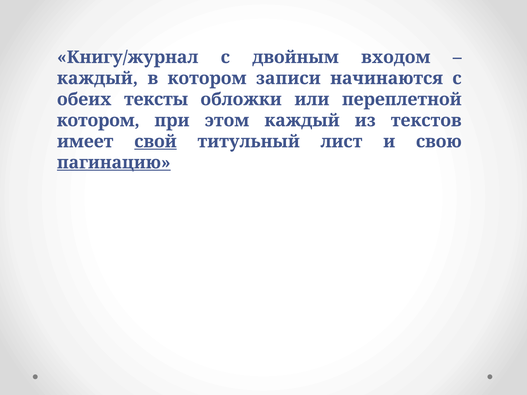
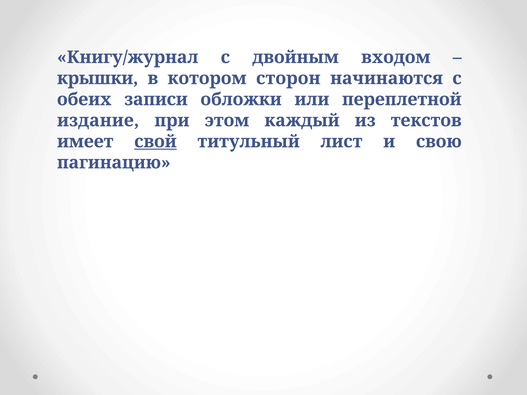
каждый: каждый -> крышки (98, 78)
записи: записи -> сторон (288, 78)
тексты: тексты -> записи (156, 99)
котором: котором -> издание (98, 121)
пагинацию underline: present -> none (114, 163)
